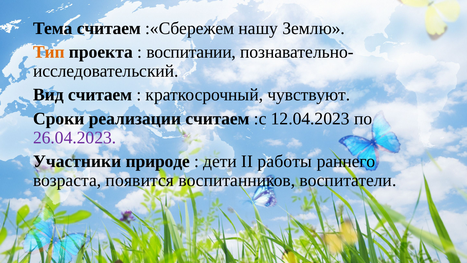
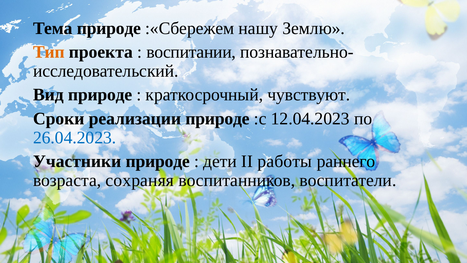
Тема считаем: считаем -> природе (109, 28)
Вид считаем: считаем -> природе (100, 95)
реализации считаем: считаем -> природе (217, 119)
26.04.2023 colour: purple -> blue (75, 137)
появится: появится -> сохраняя (140, 180)
